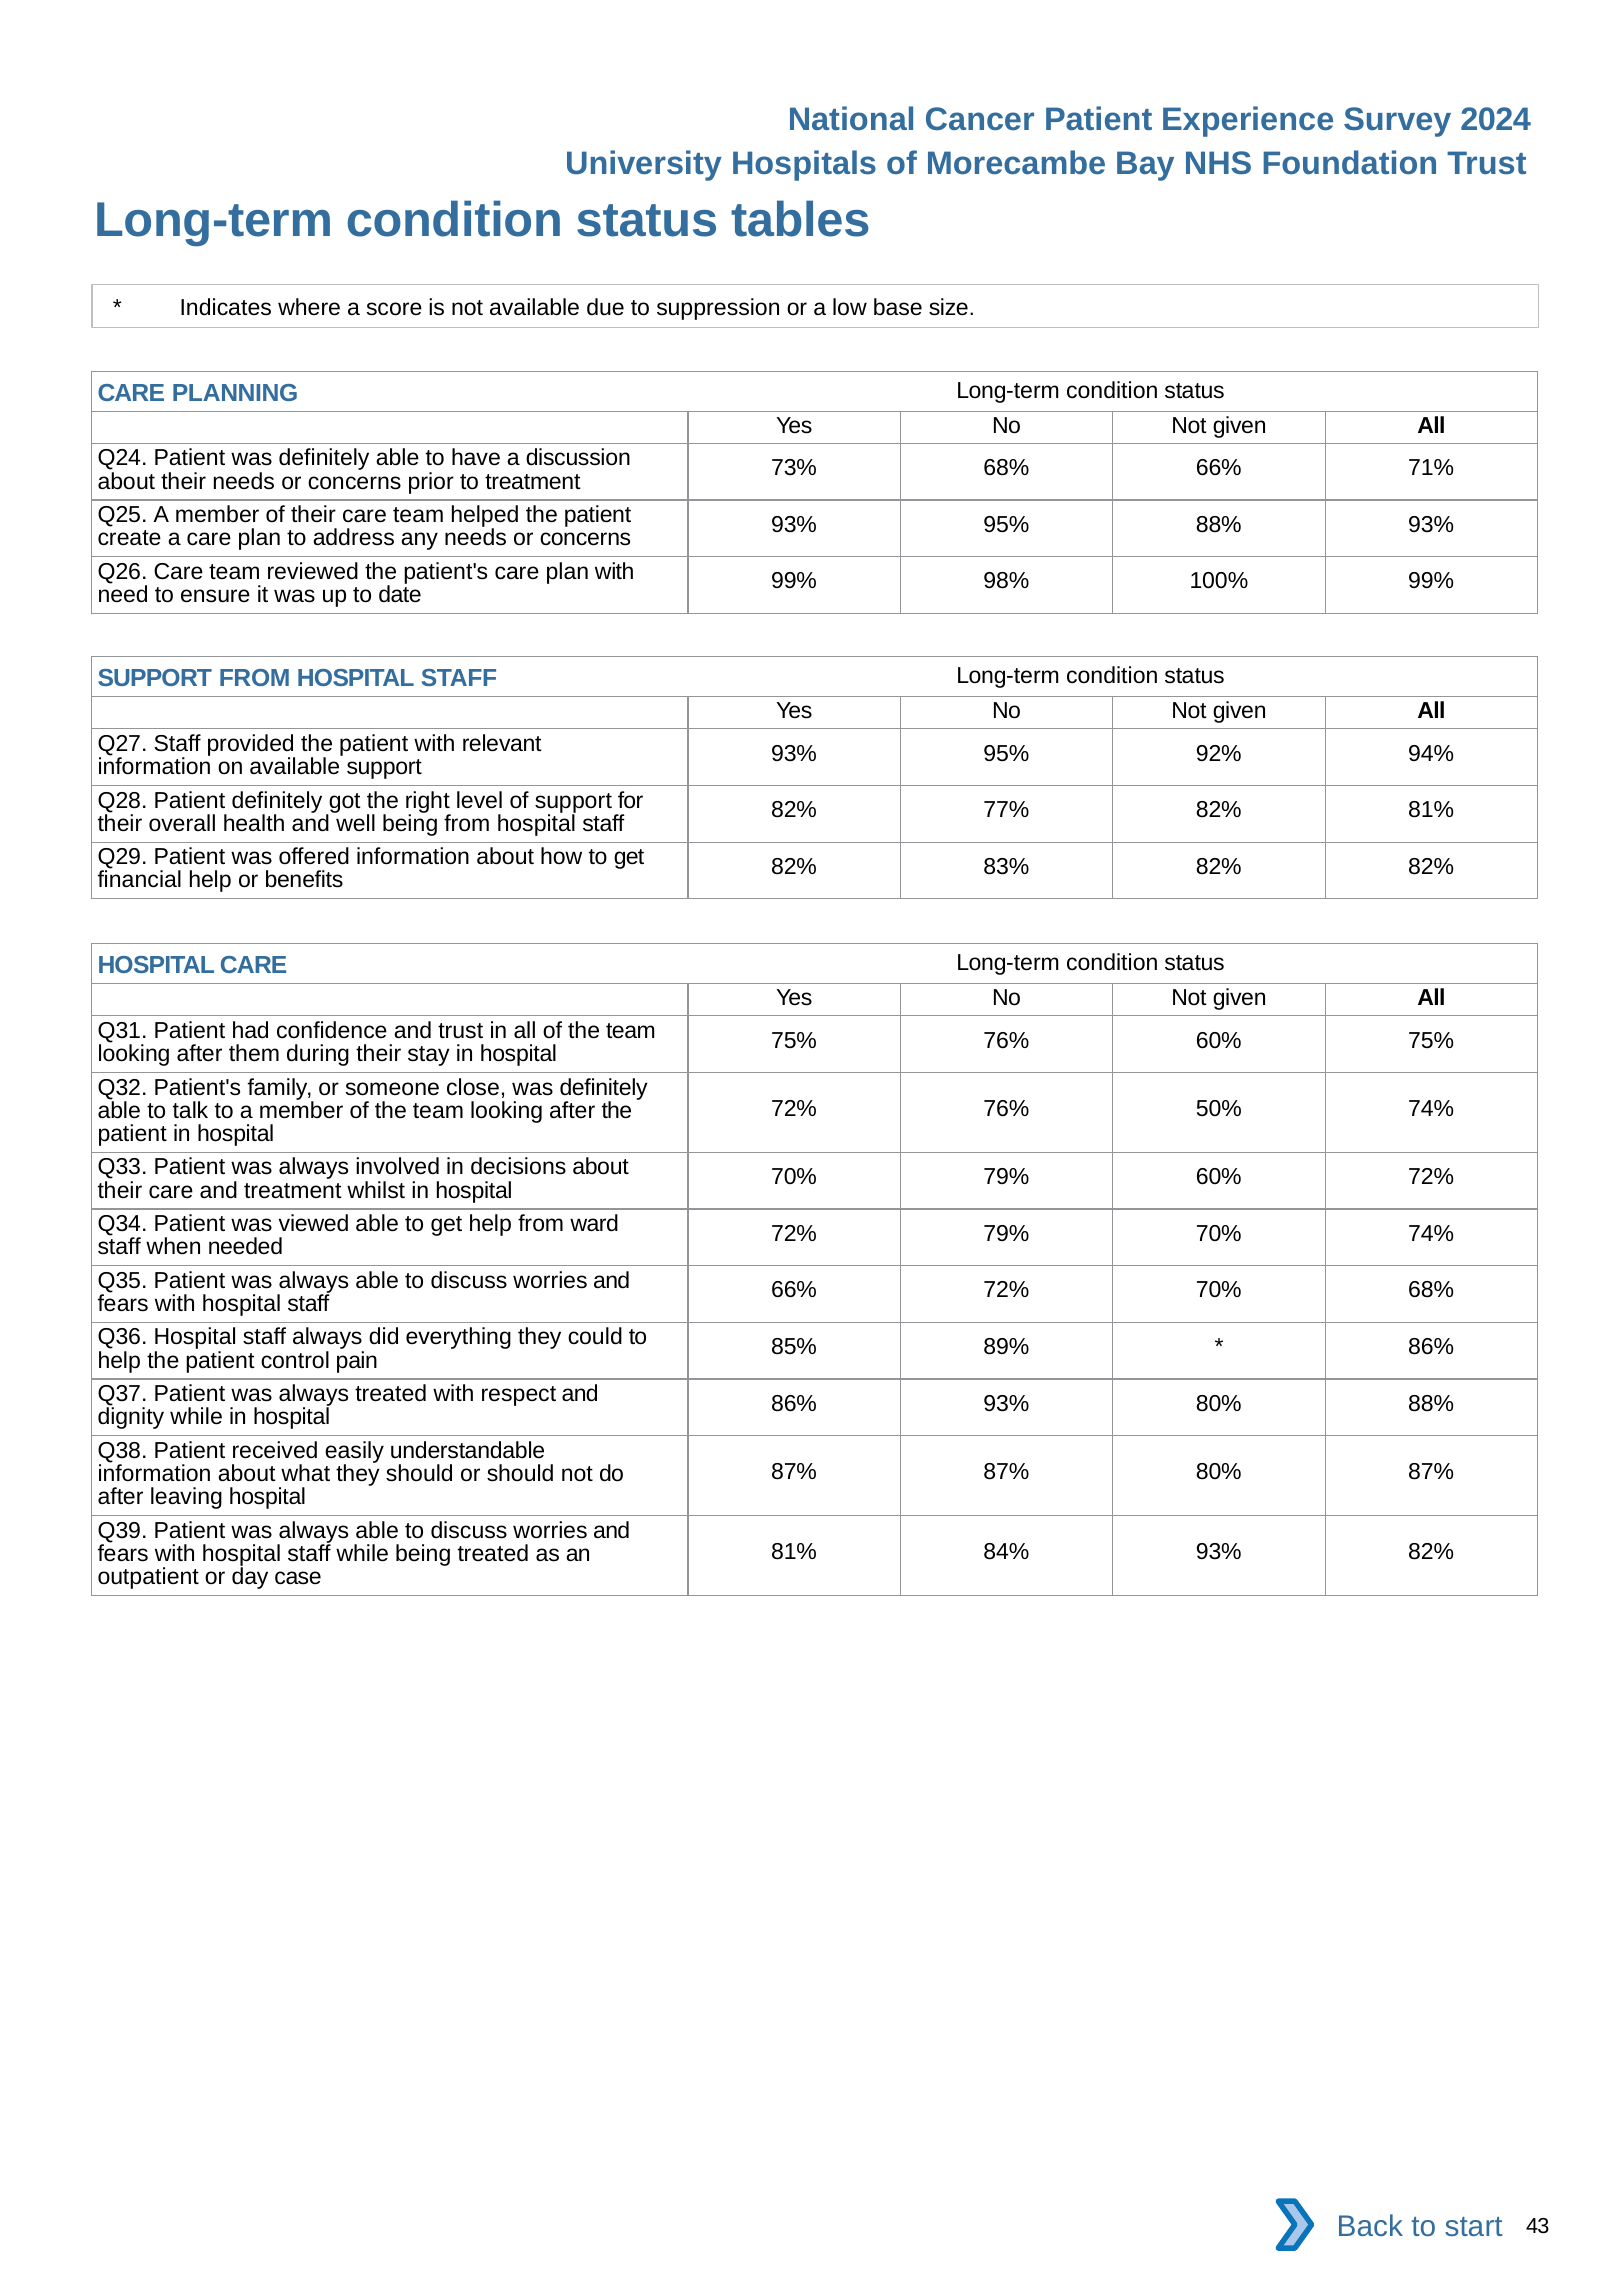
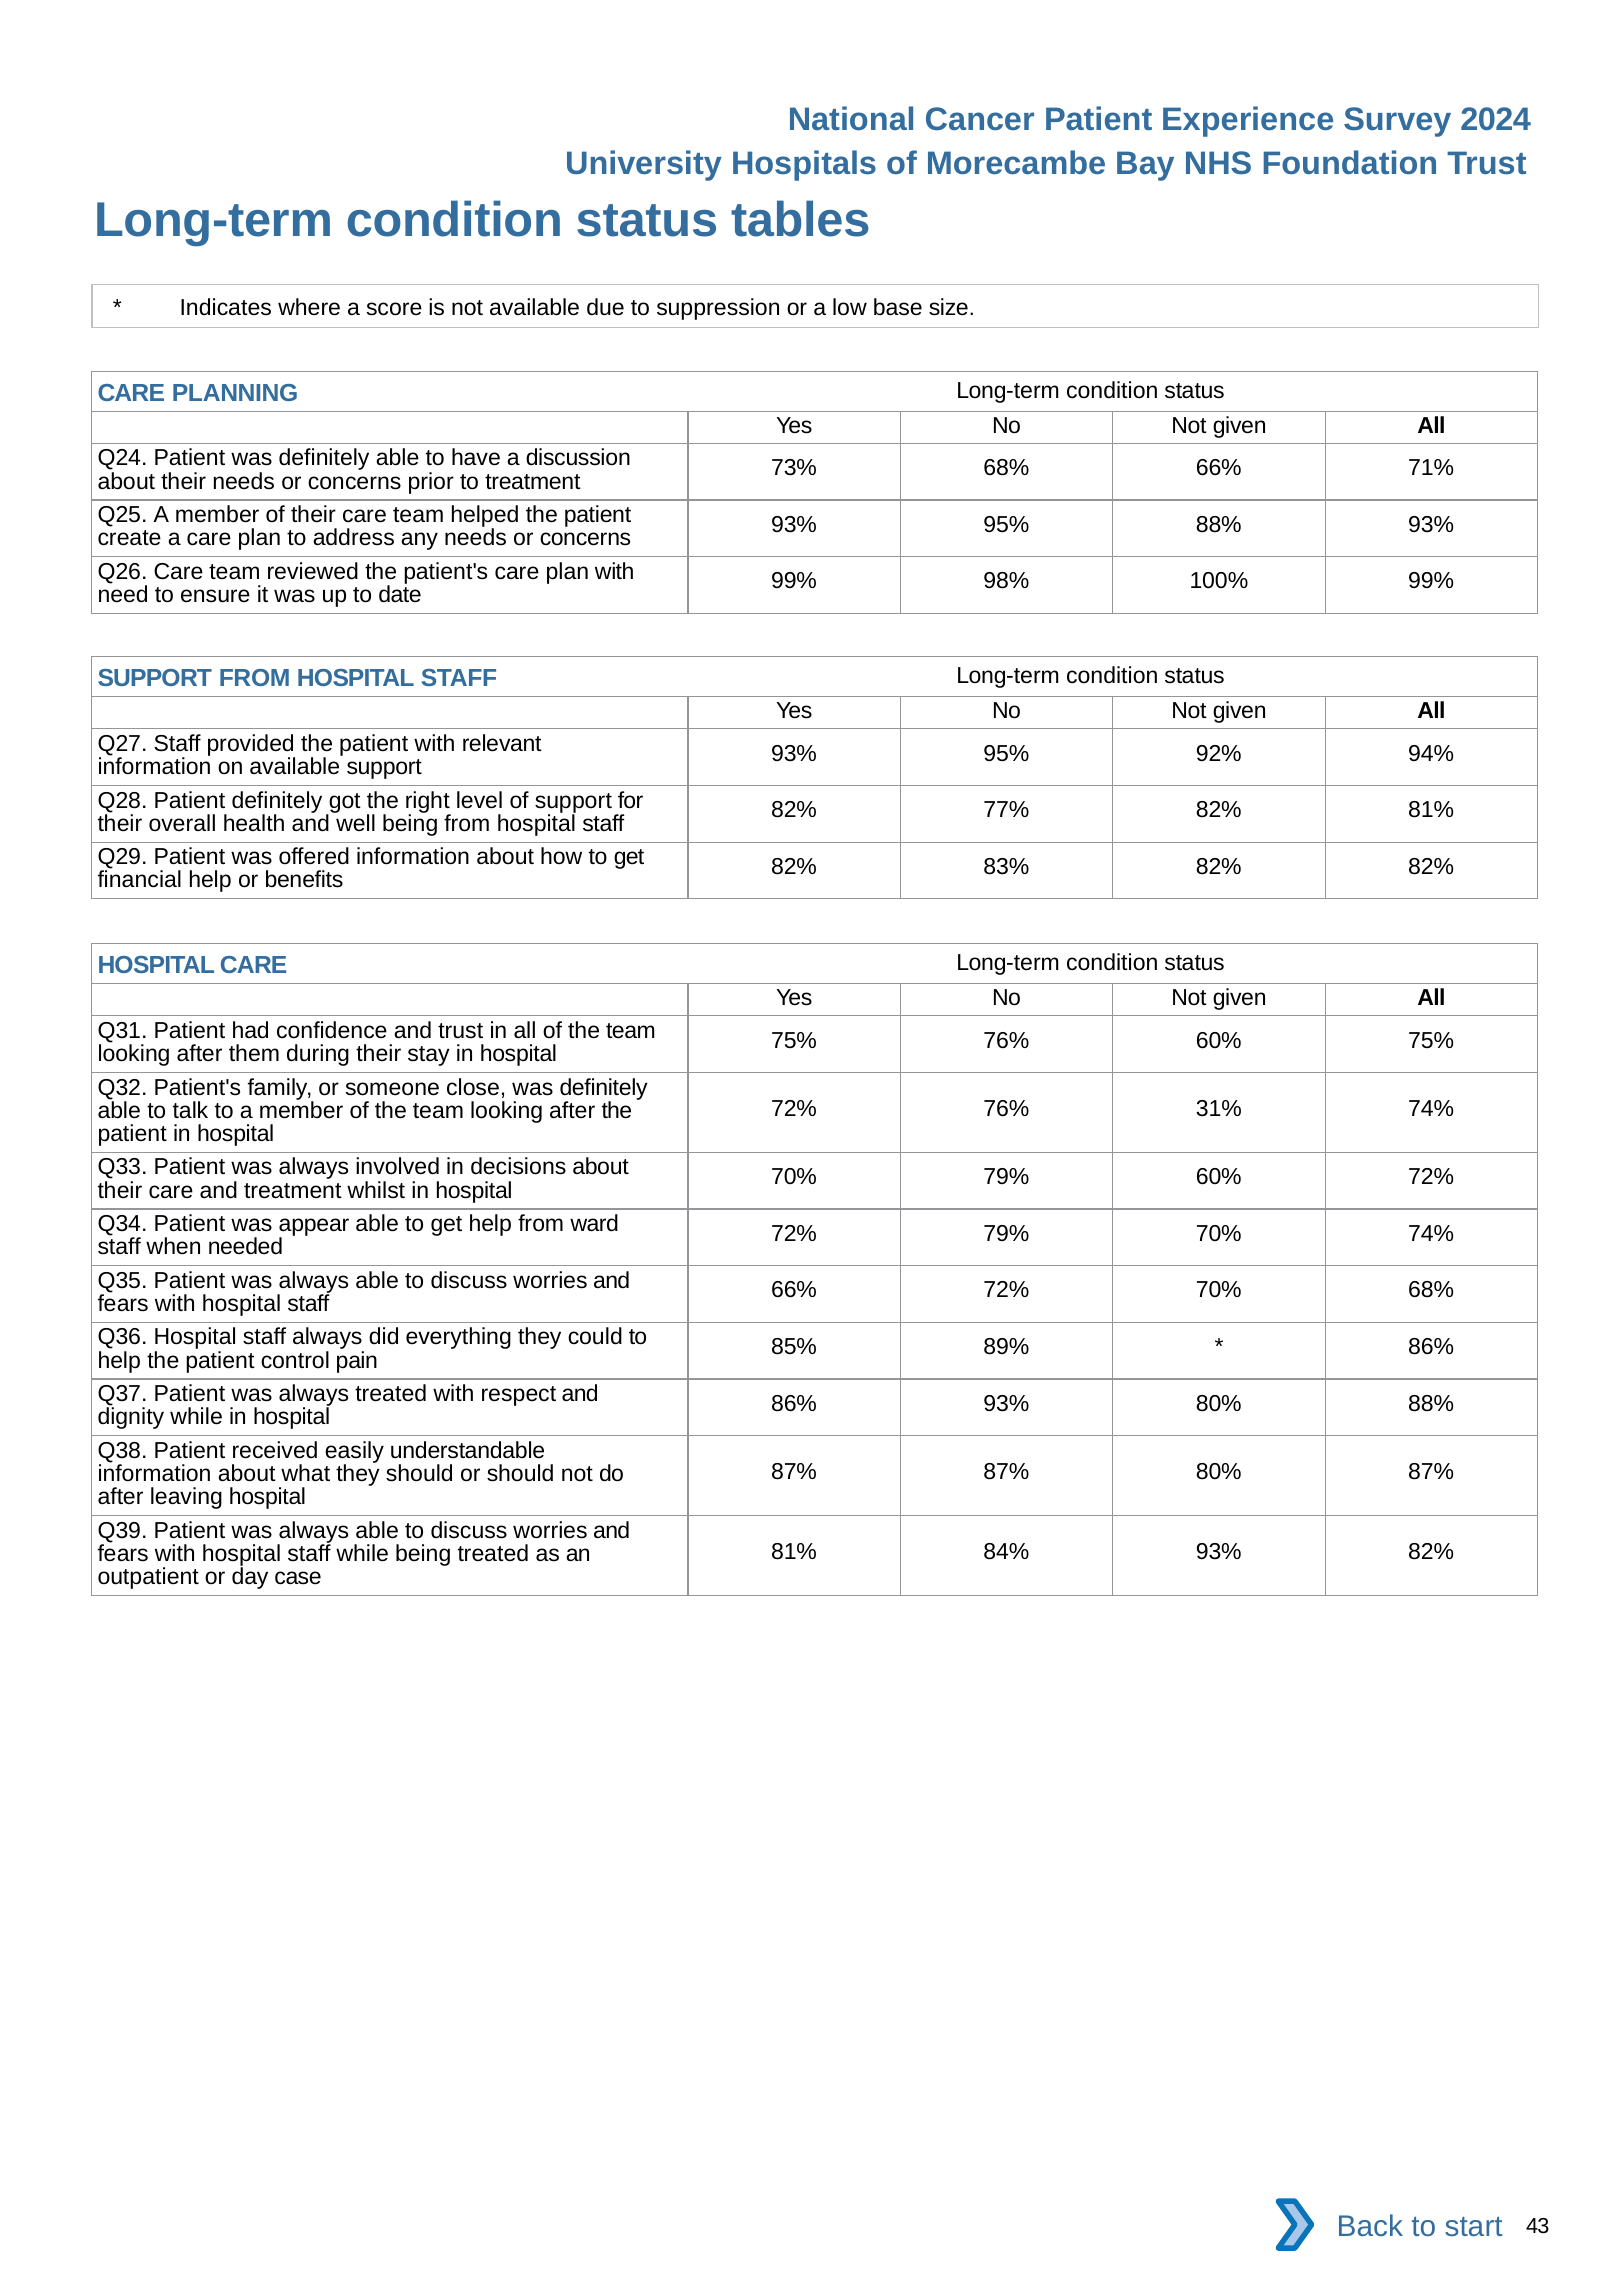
50%: 50% -> 31% (1219, 1109)
viewed: viewed -> appear (314, 1224)
